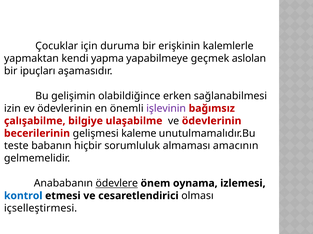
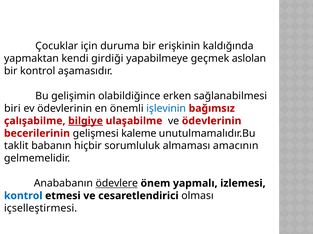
kalemlerle: kalemlerle -> kaldığında (228, 46)
yapma: yapma -> girdiği (107, 59)
bir ipuçları: ipuçları -> kontrol (38, 71)
izin: izin -> biri (12, 109)
işlevinin colour: purple -> blue (166, 109)
bilgiye underline: none -> present (86, 121)
teste: teste -> taklit (16, 146)
oynama: oynama -> yapmalı (195, 184)
